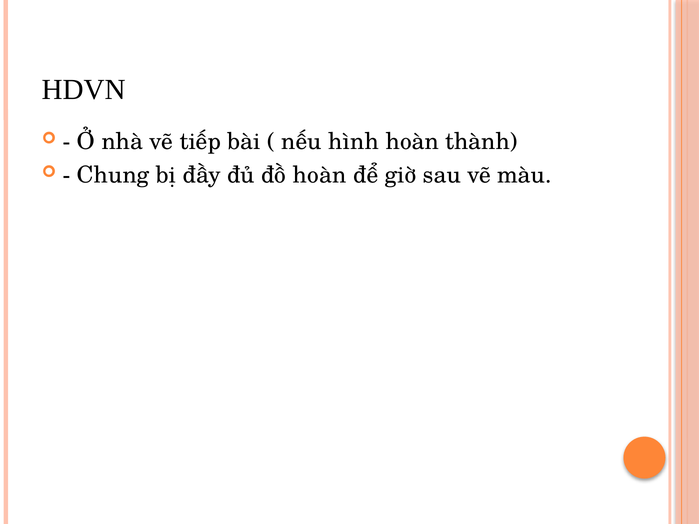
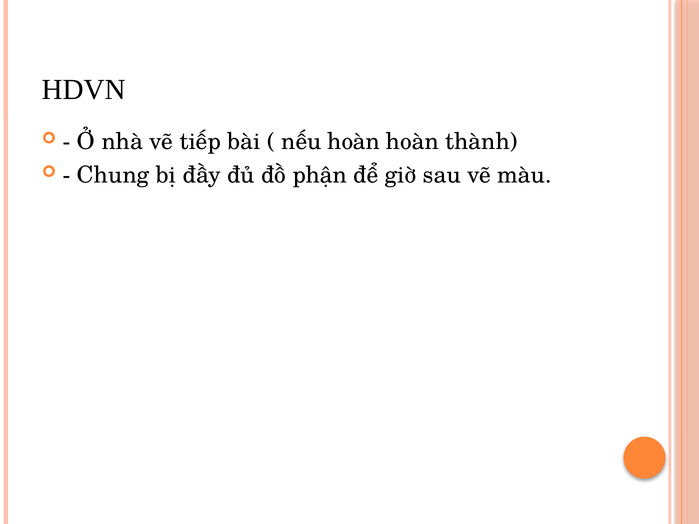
nếu hình: hình -> hoàn (354, 141)
đồ hoàn: hoàn -> phận (320, 175)
